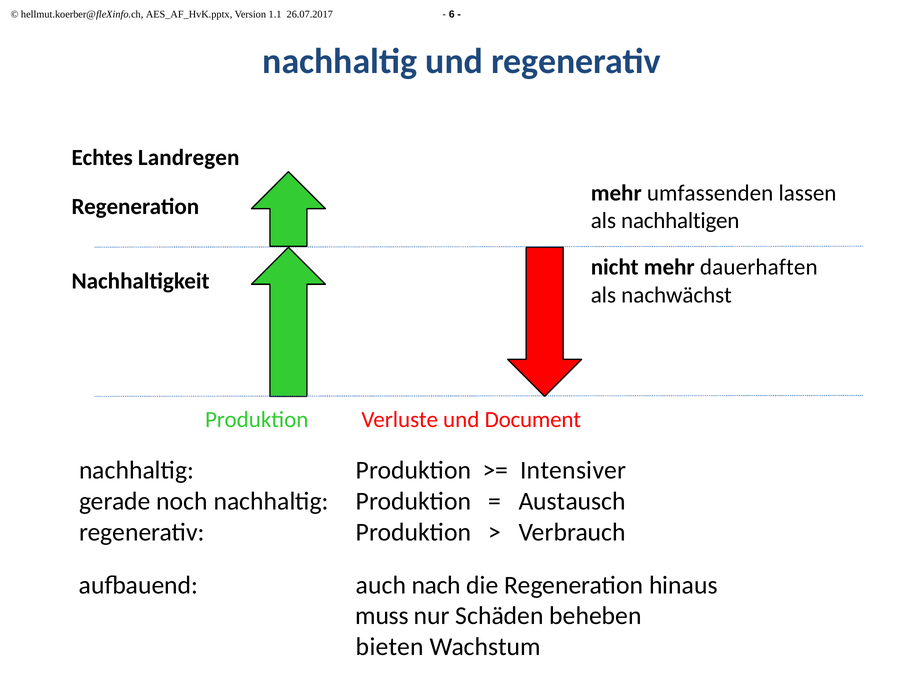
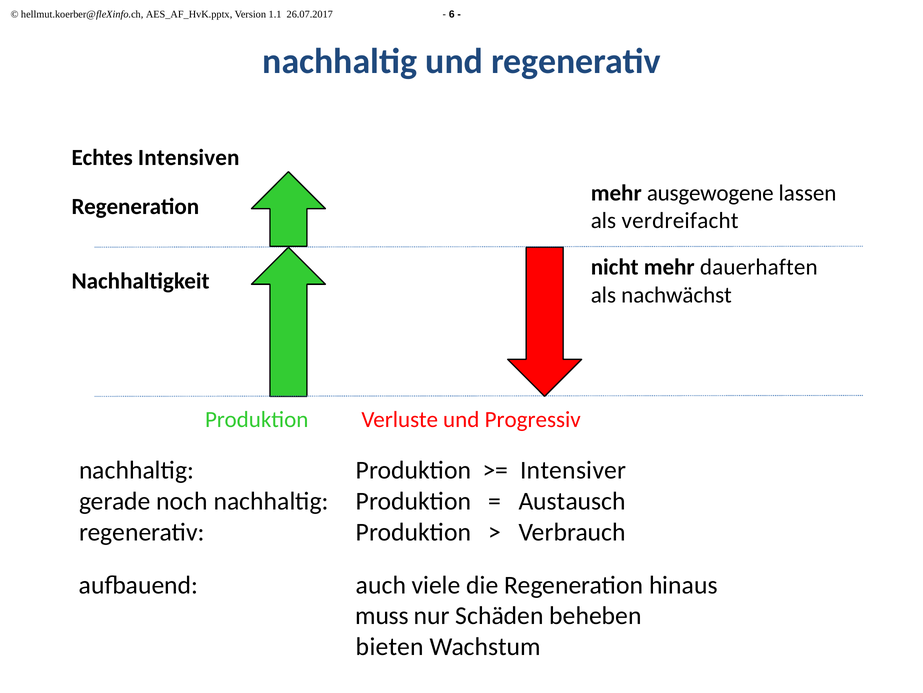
Landregen: Landregen -> Intensiven (189, 157)
umfassenden: umfassenden -> ausgewogene (710, 193)
nachhaltigen: nachhaltigen -> verdreifacht (680, 221)
und Document: Document -> Progressiv (533, 419)
nach: nach -> viele (436, 584)
